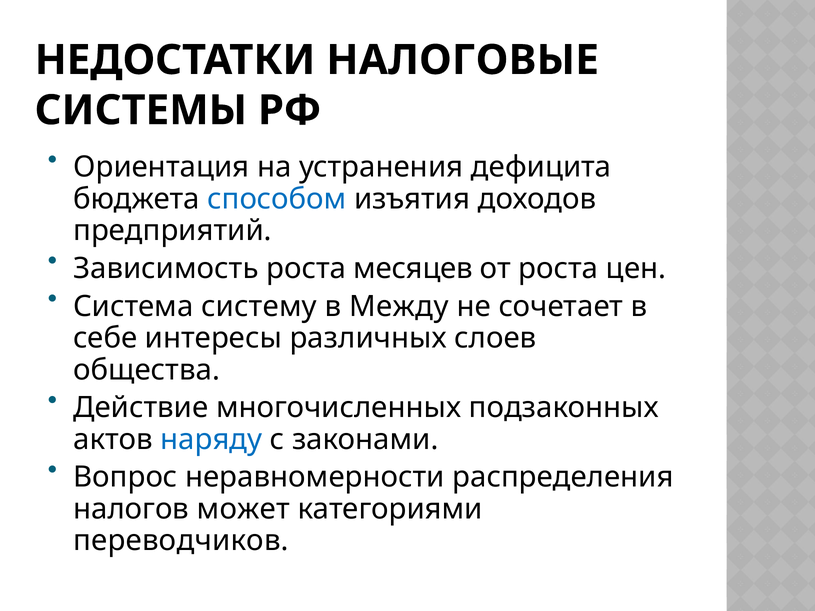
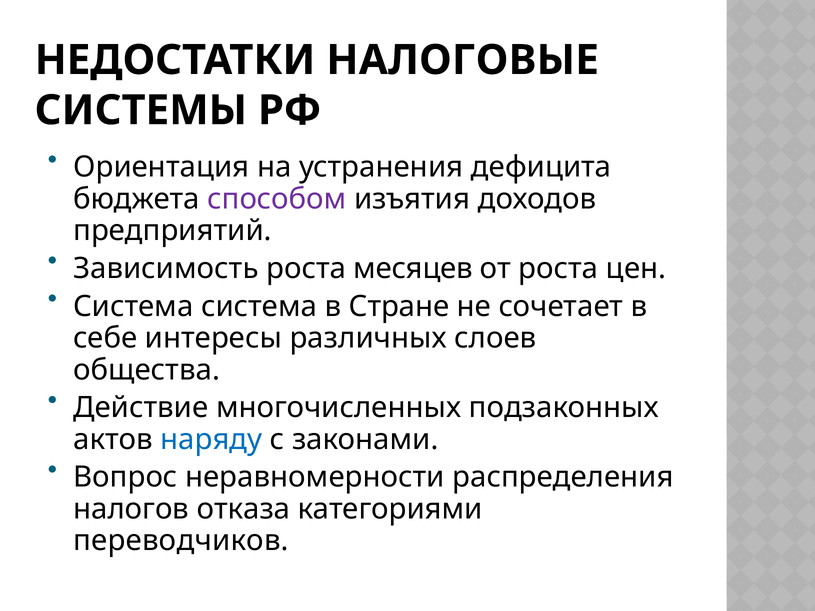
способом colour: blue -> purple (277, 199)
Система систему: систему -> система (259, 306)
Между: Между -> Стране (399, 306)
может: может -> отказа (243, 509)
